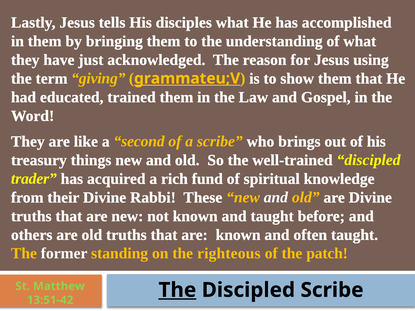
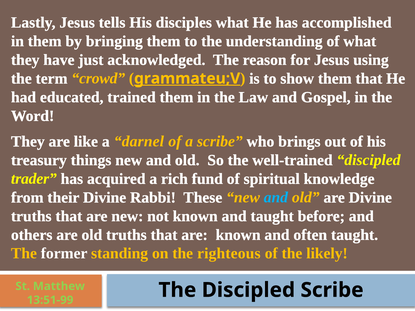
giving: giving -> crowd (98, 79)
second: second -> darnel (139, 142)
and colour: white -> light blue (276, 198)
patch: patch -> likely (327, 254)
The underline: present -> none (177, 290)
13:51-42: 13:51-42 -> 13:51-99 (50, 300)
